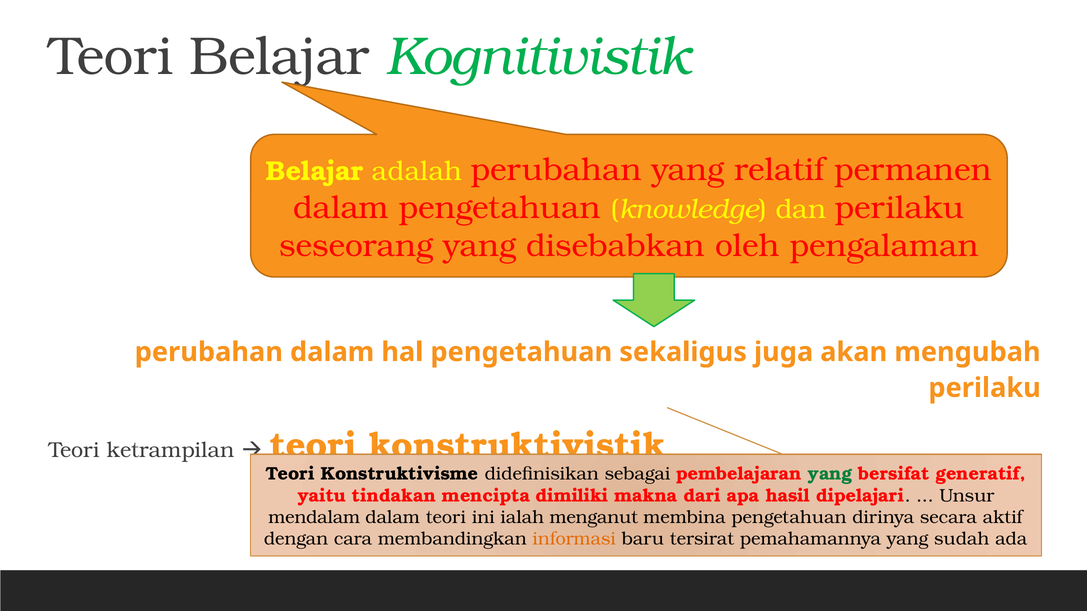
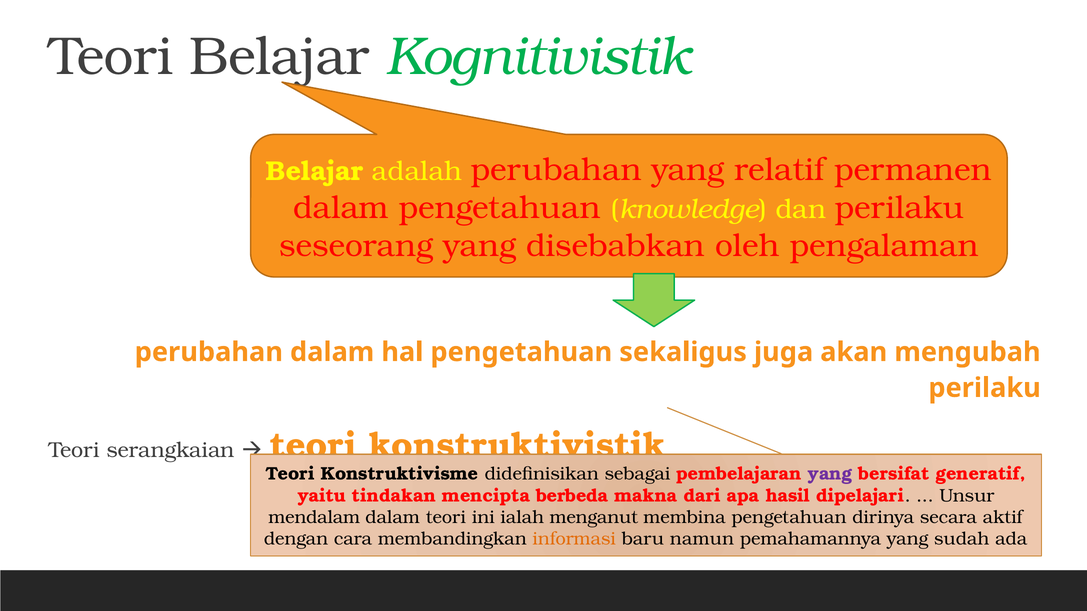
ketrampilan: ketrampilan -> serangkaian (171, 451)
yang colour: green -> purple (830, 474)
dimiliki: dimiliki -> berbeda (572, 496)
tersirat: tersirat -> namun (702, 539)
